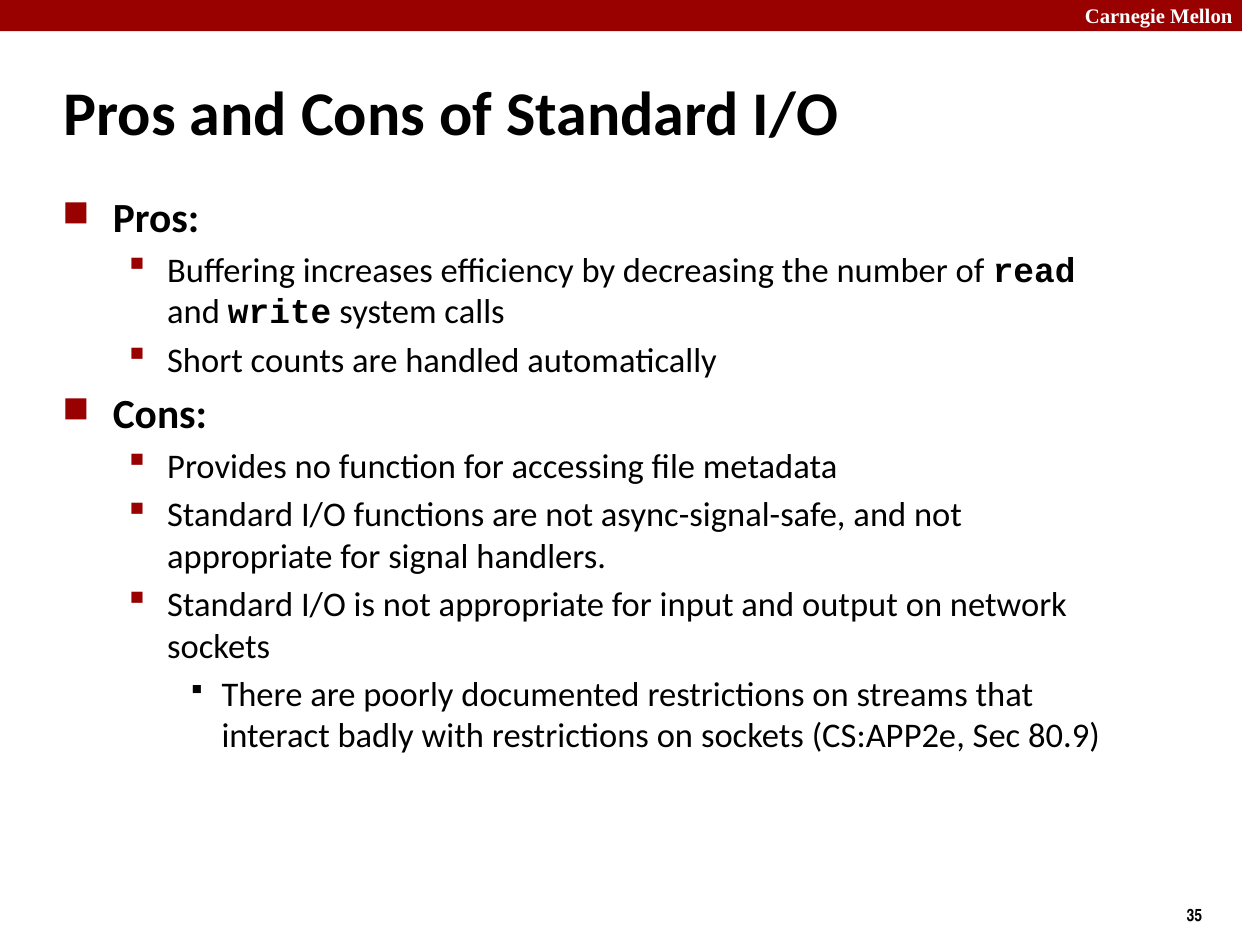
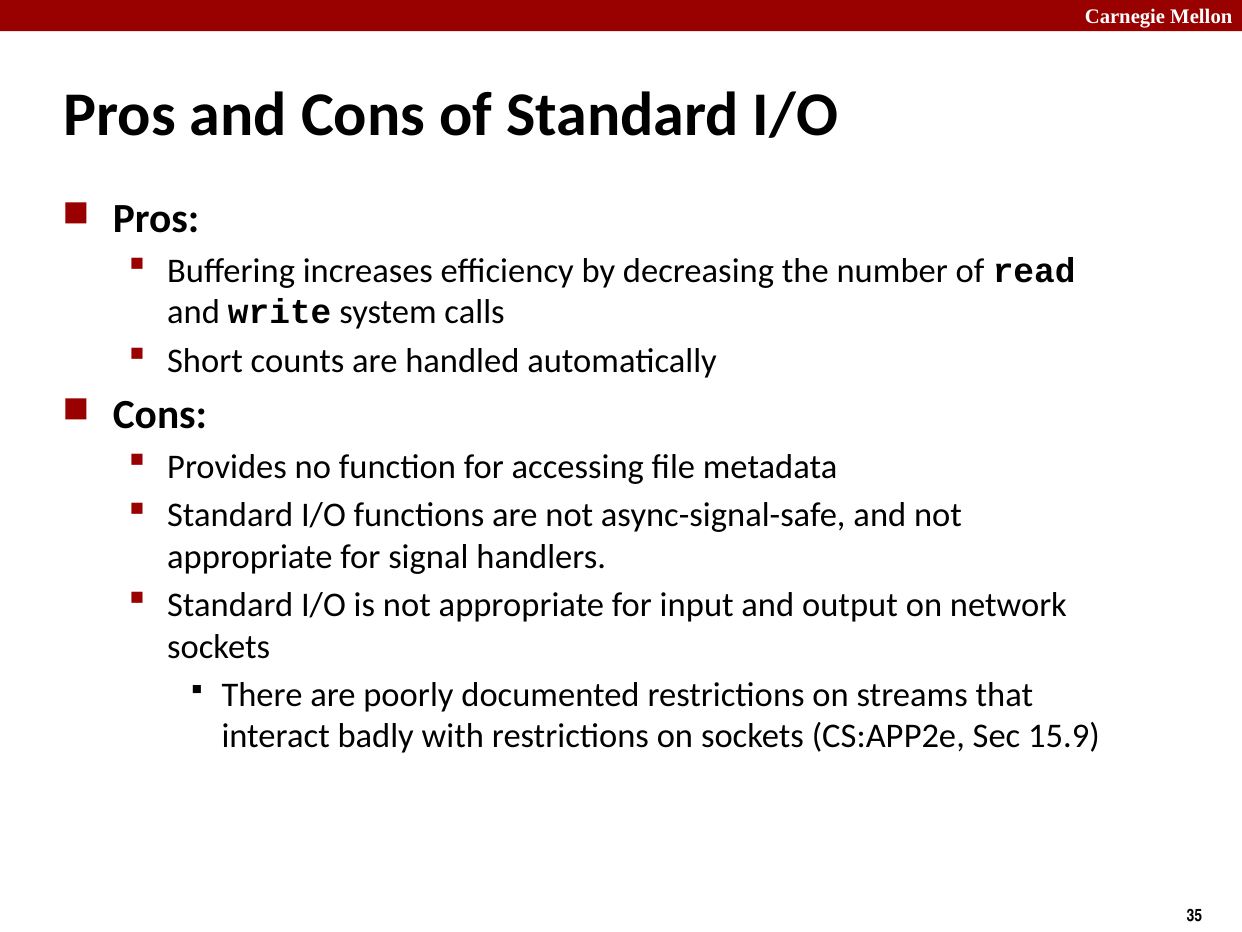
80.9: 80.9 -> 15.9 (1064, 736)
